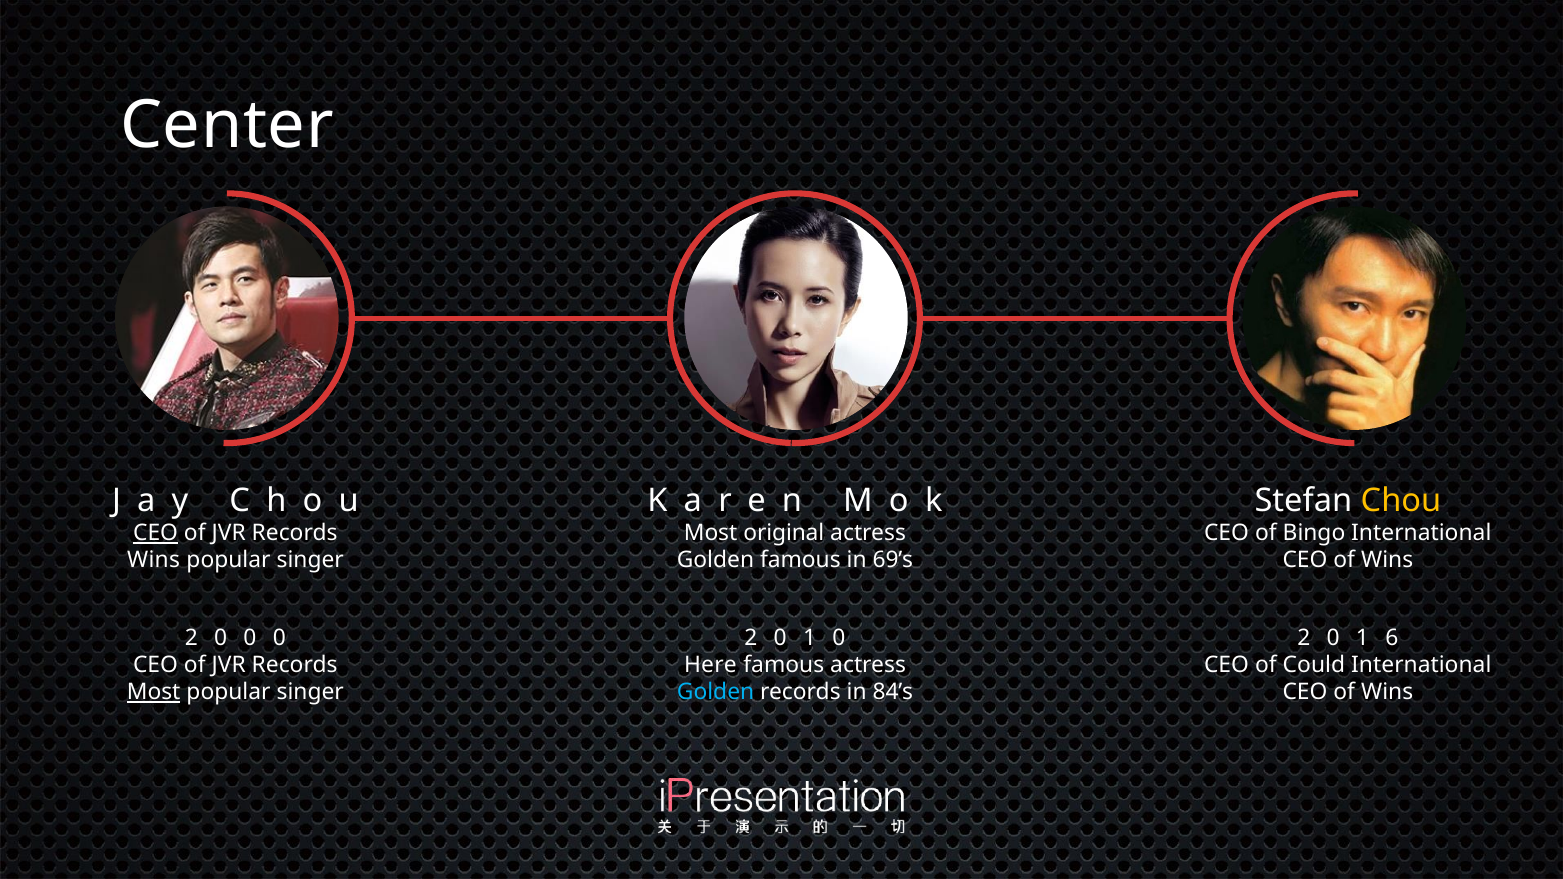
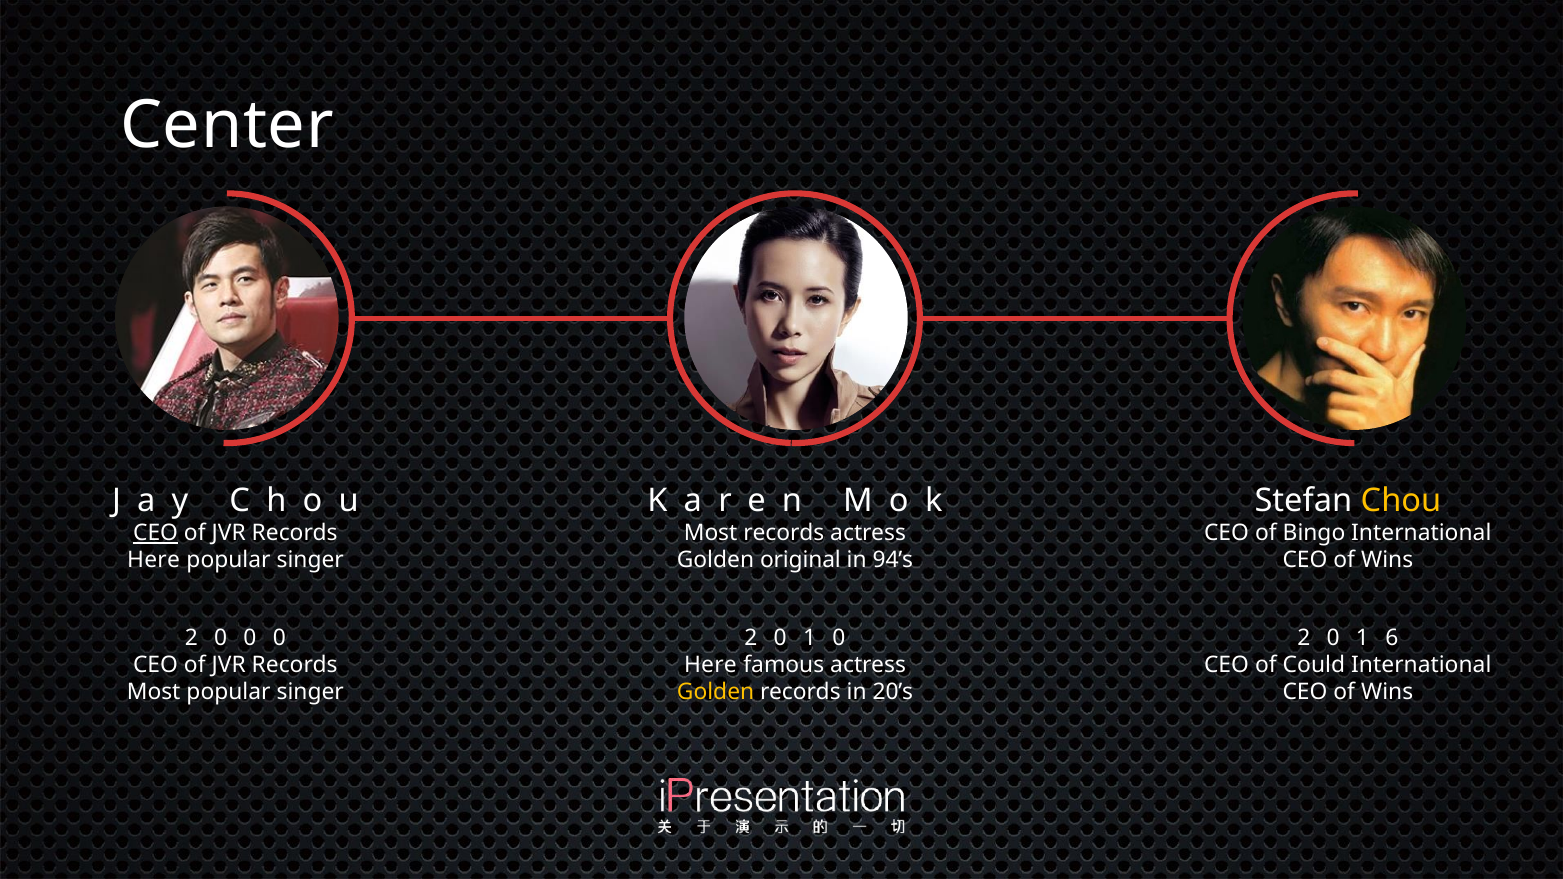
Most original: original -> records (784, 533)
Wins: Wins -> Here (154, 561)
Golden famous: famous -> original (800, 561)
69’s: 69’s -> 94’s (893, 561)
Most underline: present -> none (154, 692)
Golden colour: light blue -> yellow (716, 692)
84’s: 84’s -> 20’s (893, 692)
